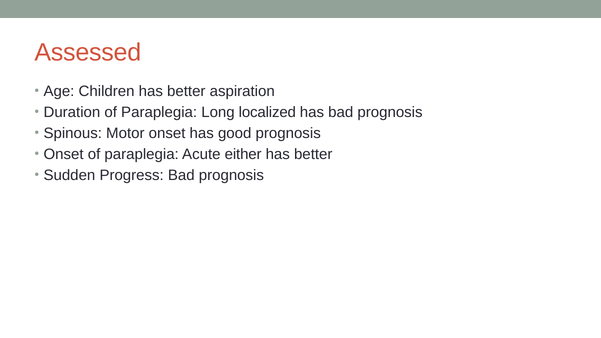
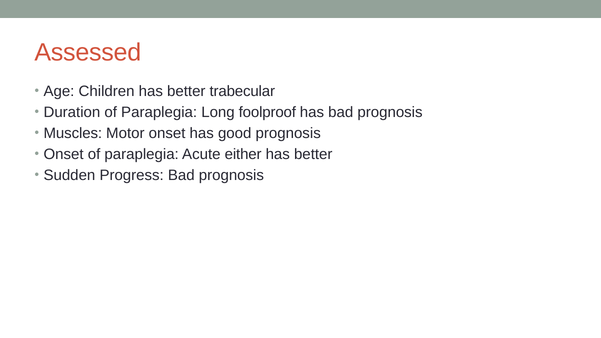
aspiration: aspiration -> trabecular (242, 91)
localized: localized -> foolproof (267, 112)
Spinous: Spinous -> Muscles (73, 133)
